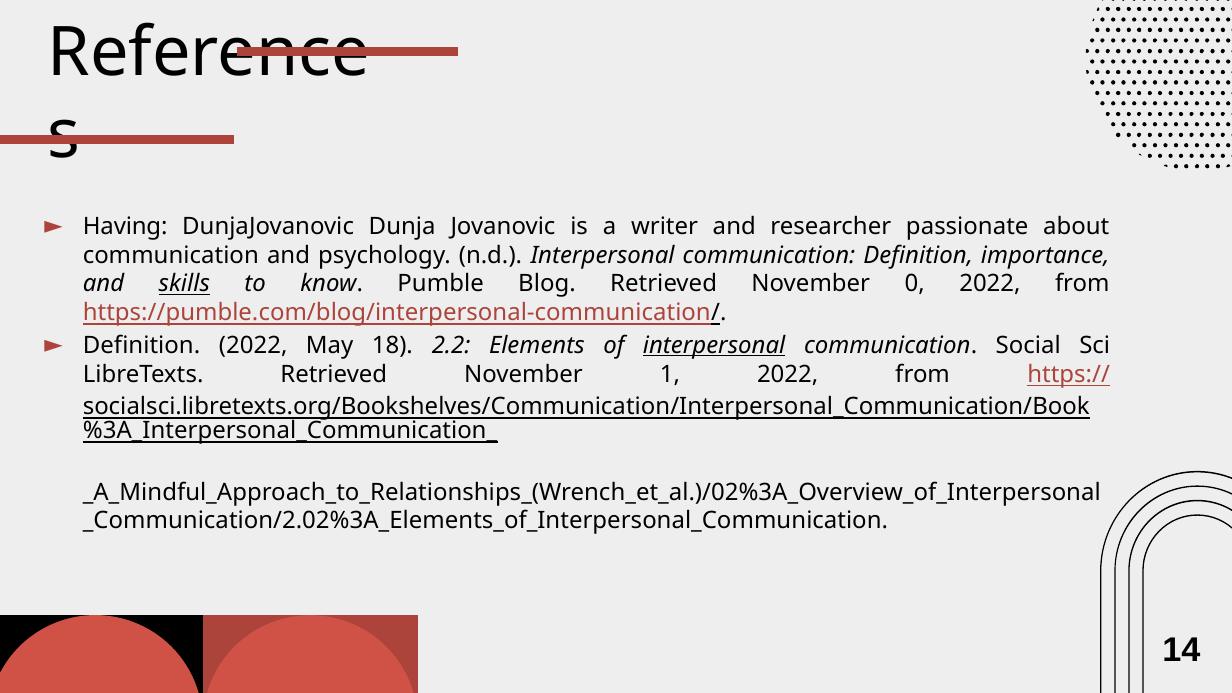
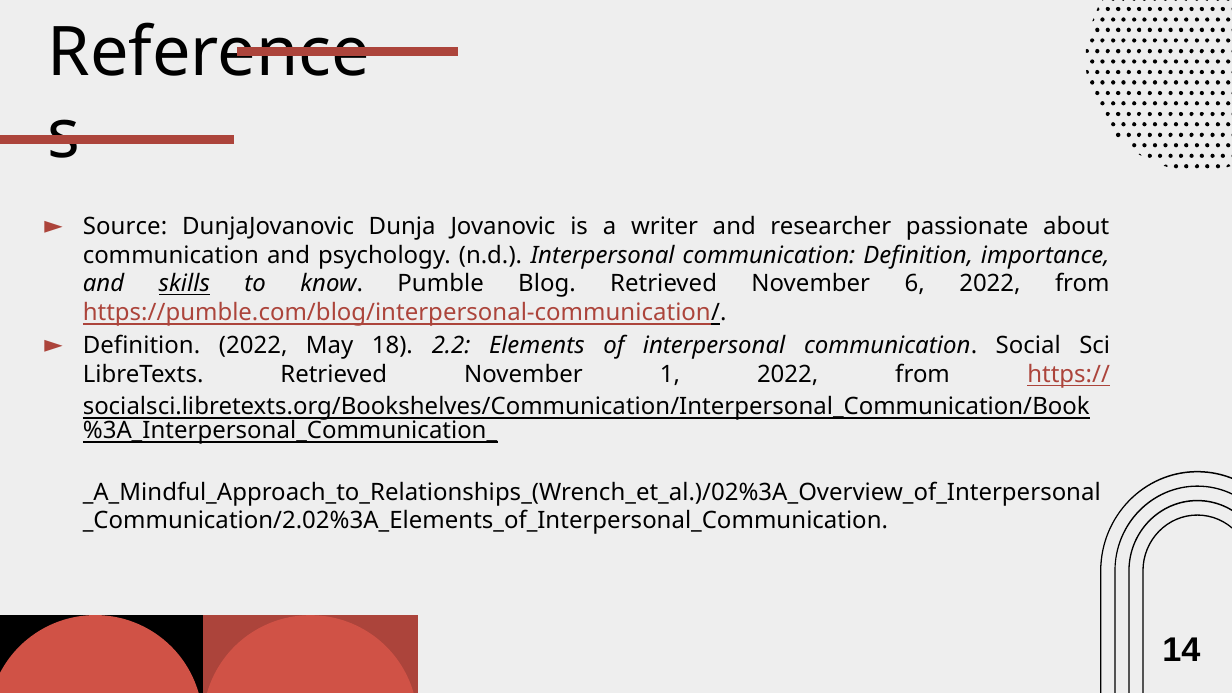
Having: Having -> Source (125, 226)
0: 0 -> 6 (915, 284)
interpersonal underline: present -> none (714, 345)
